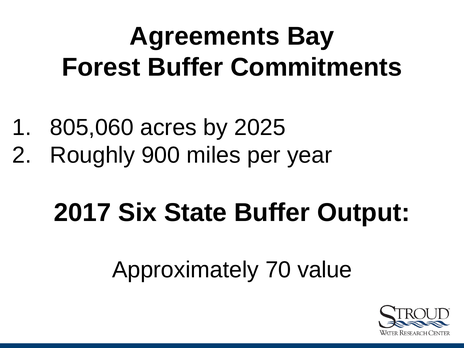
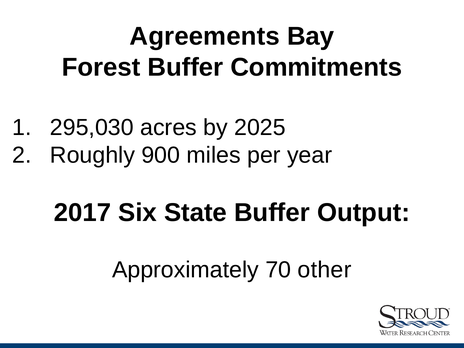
805,060: 805,060 -> 295,030 (92, 127)
value: value -> other (325, 270)
